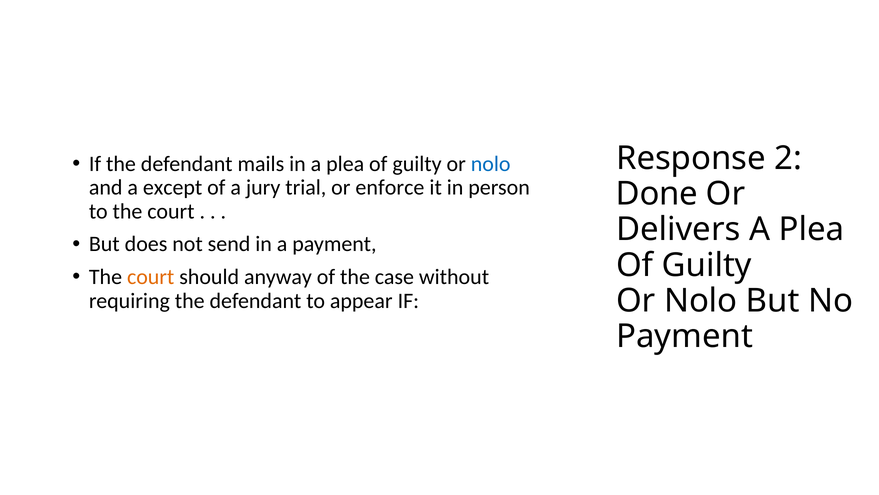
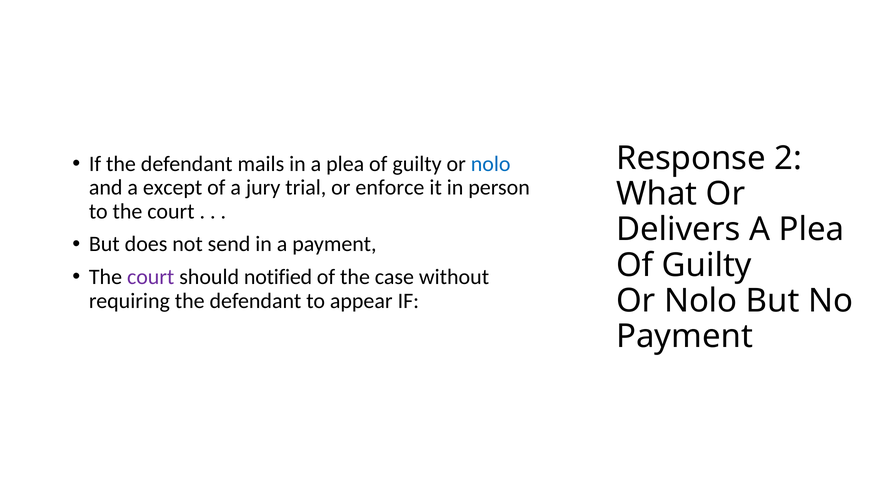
Done: Done -> What (657, 194)
court colour: orange -> purple (151, 277)
anyway: anyway -> notified (278, 277)
